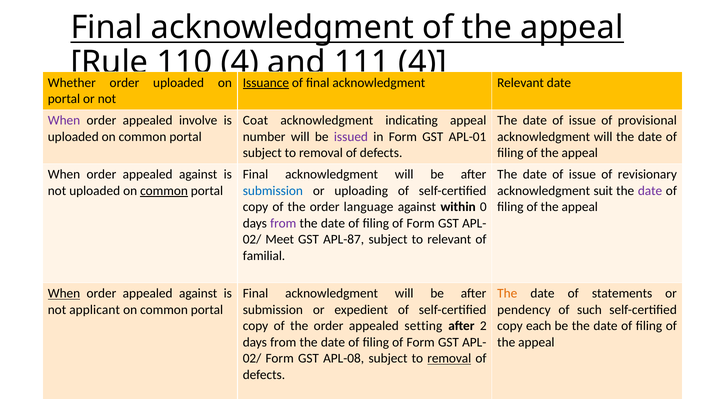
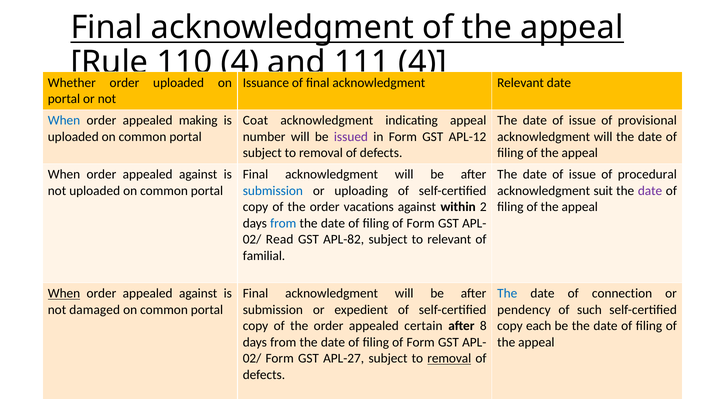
Issuance underline: present -> none (266, 83)
When colour: purple -> blue (64, 121)
involve: involve -> making (198, 121)
APL-01: APL-01 -> APL-12 (467, 137)
revisionary: revisionary -> procedural (647, 175)
common underline: present -> none (164, 191)
language: language -> vacations (369, 207)
0: 0 -> 2 (483, 207)
from colour: purple -> blue (283, 223)
Meet: Meet -> Read (280, 239)
APL-87: APL-87 -> APL-82 (344, 239)
The colour: orange -> blue (507, 293)
statements: statements -> connection (622, 293)
applicant: applicant -> damaged (95, 310)
setting: setting -> certain (423, 326)
after 2: 2 -> 8 (483, 326)
APL-08: APL-08 -> APL-27 (344, 358)
